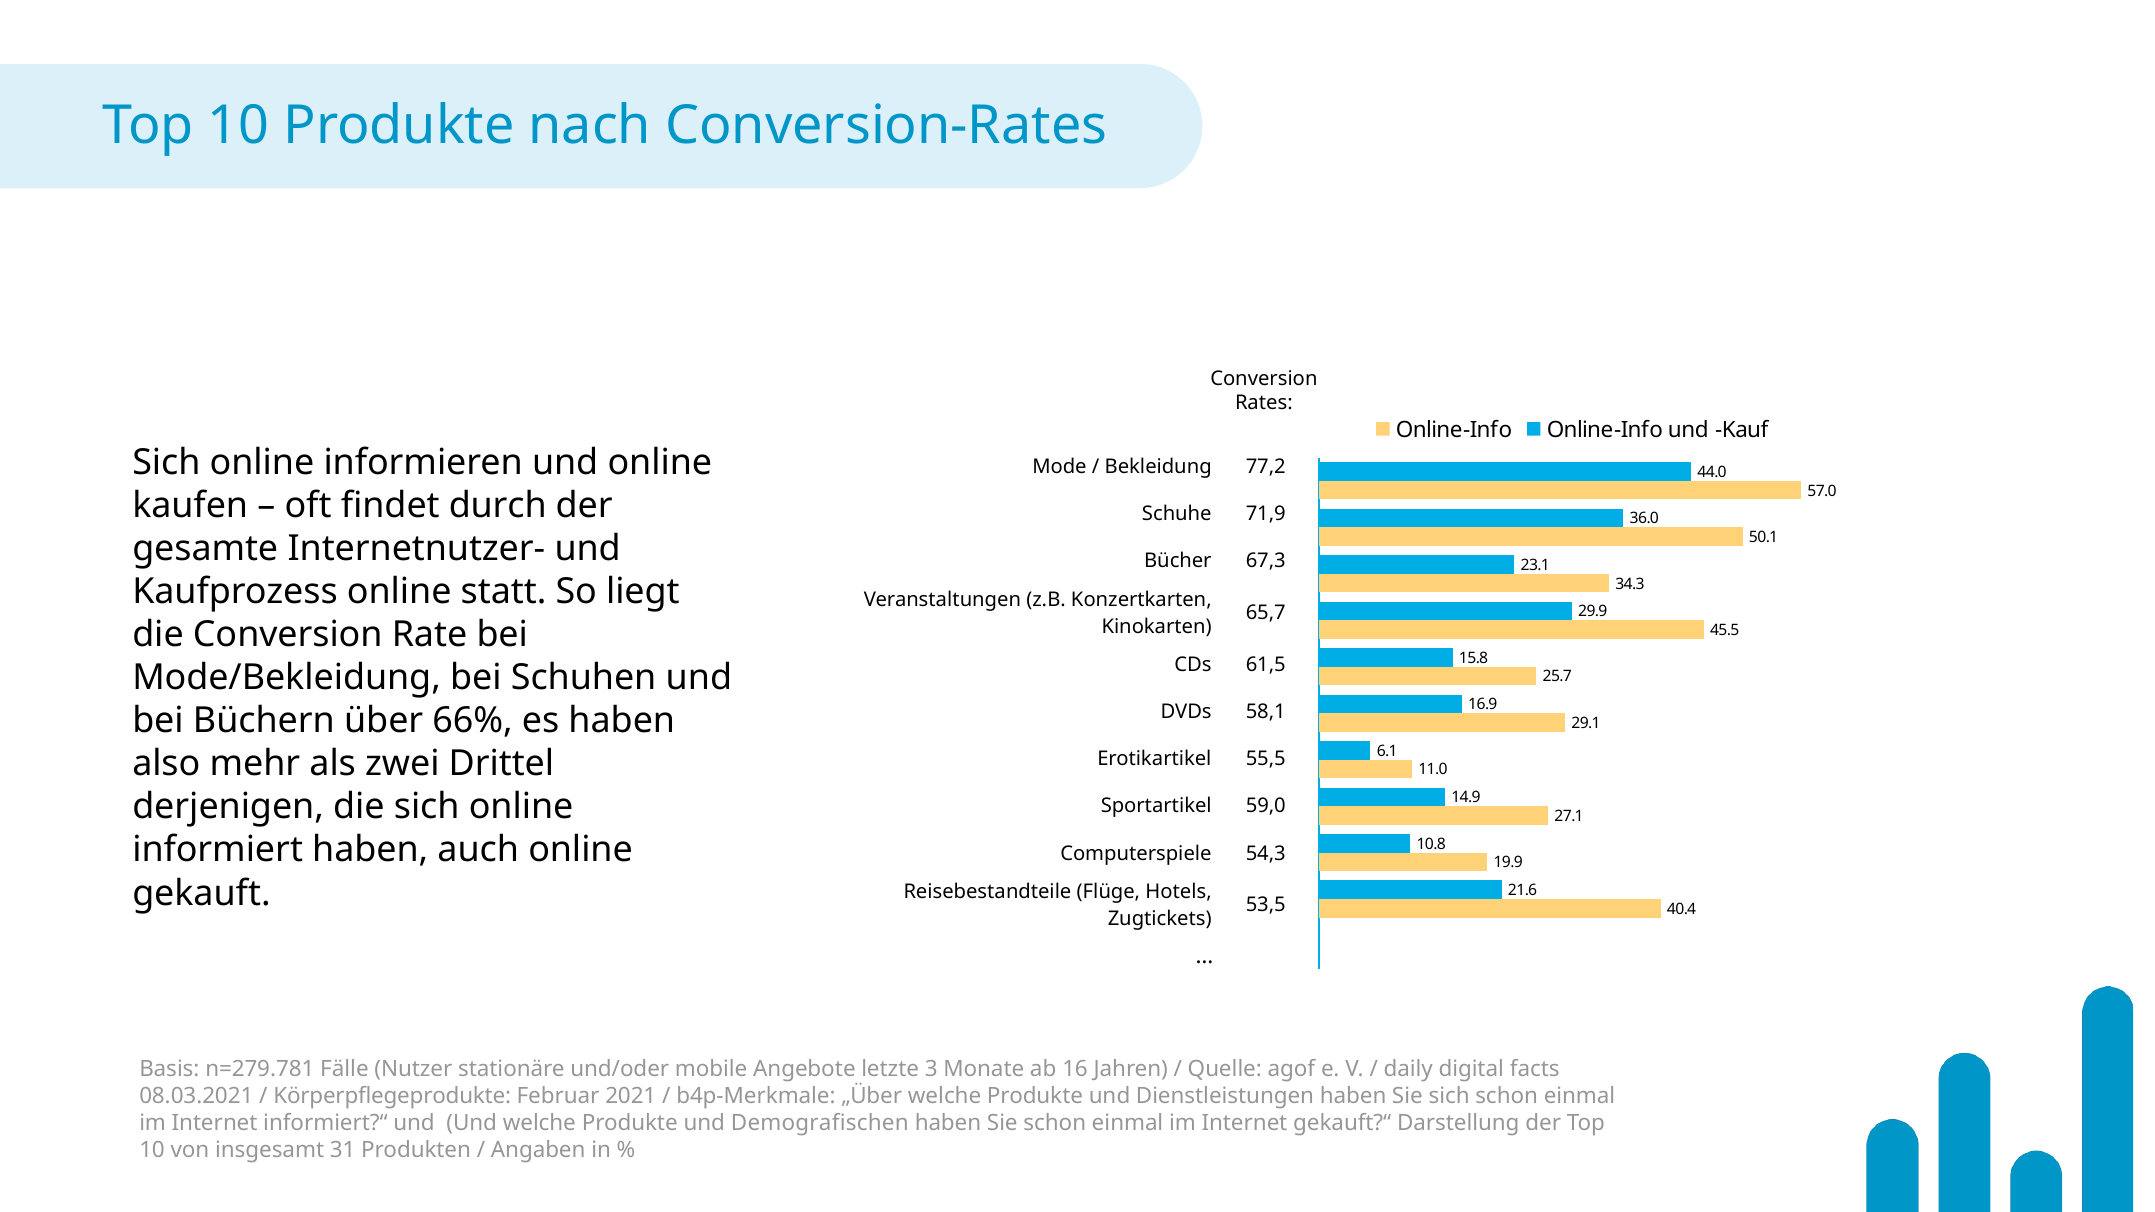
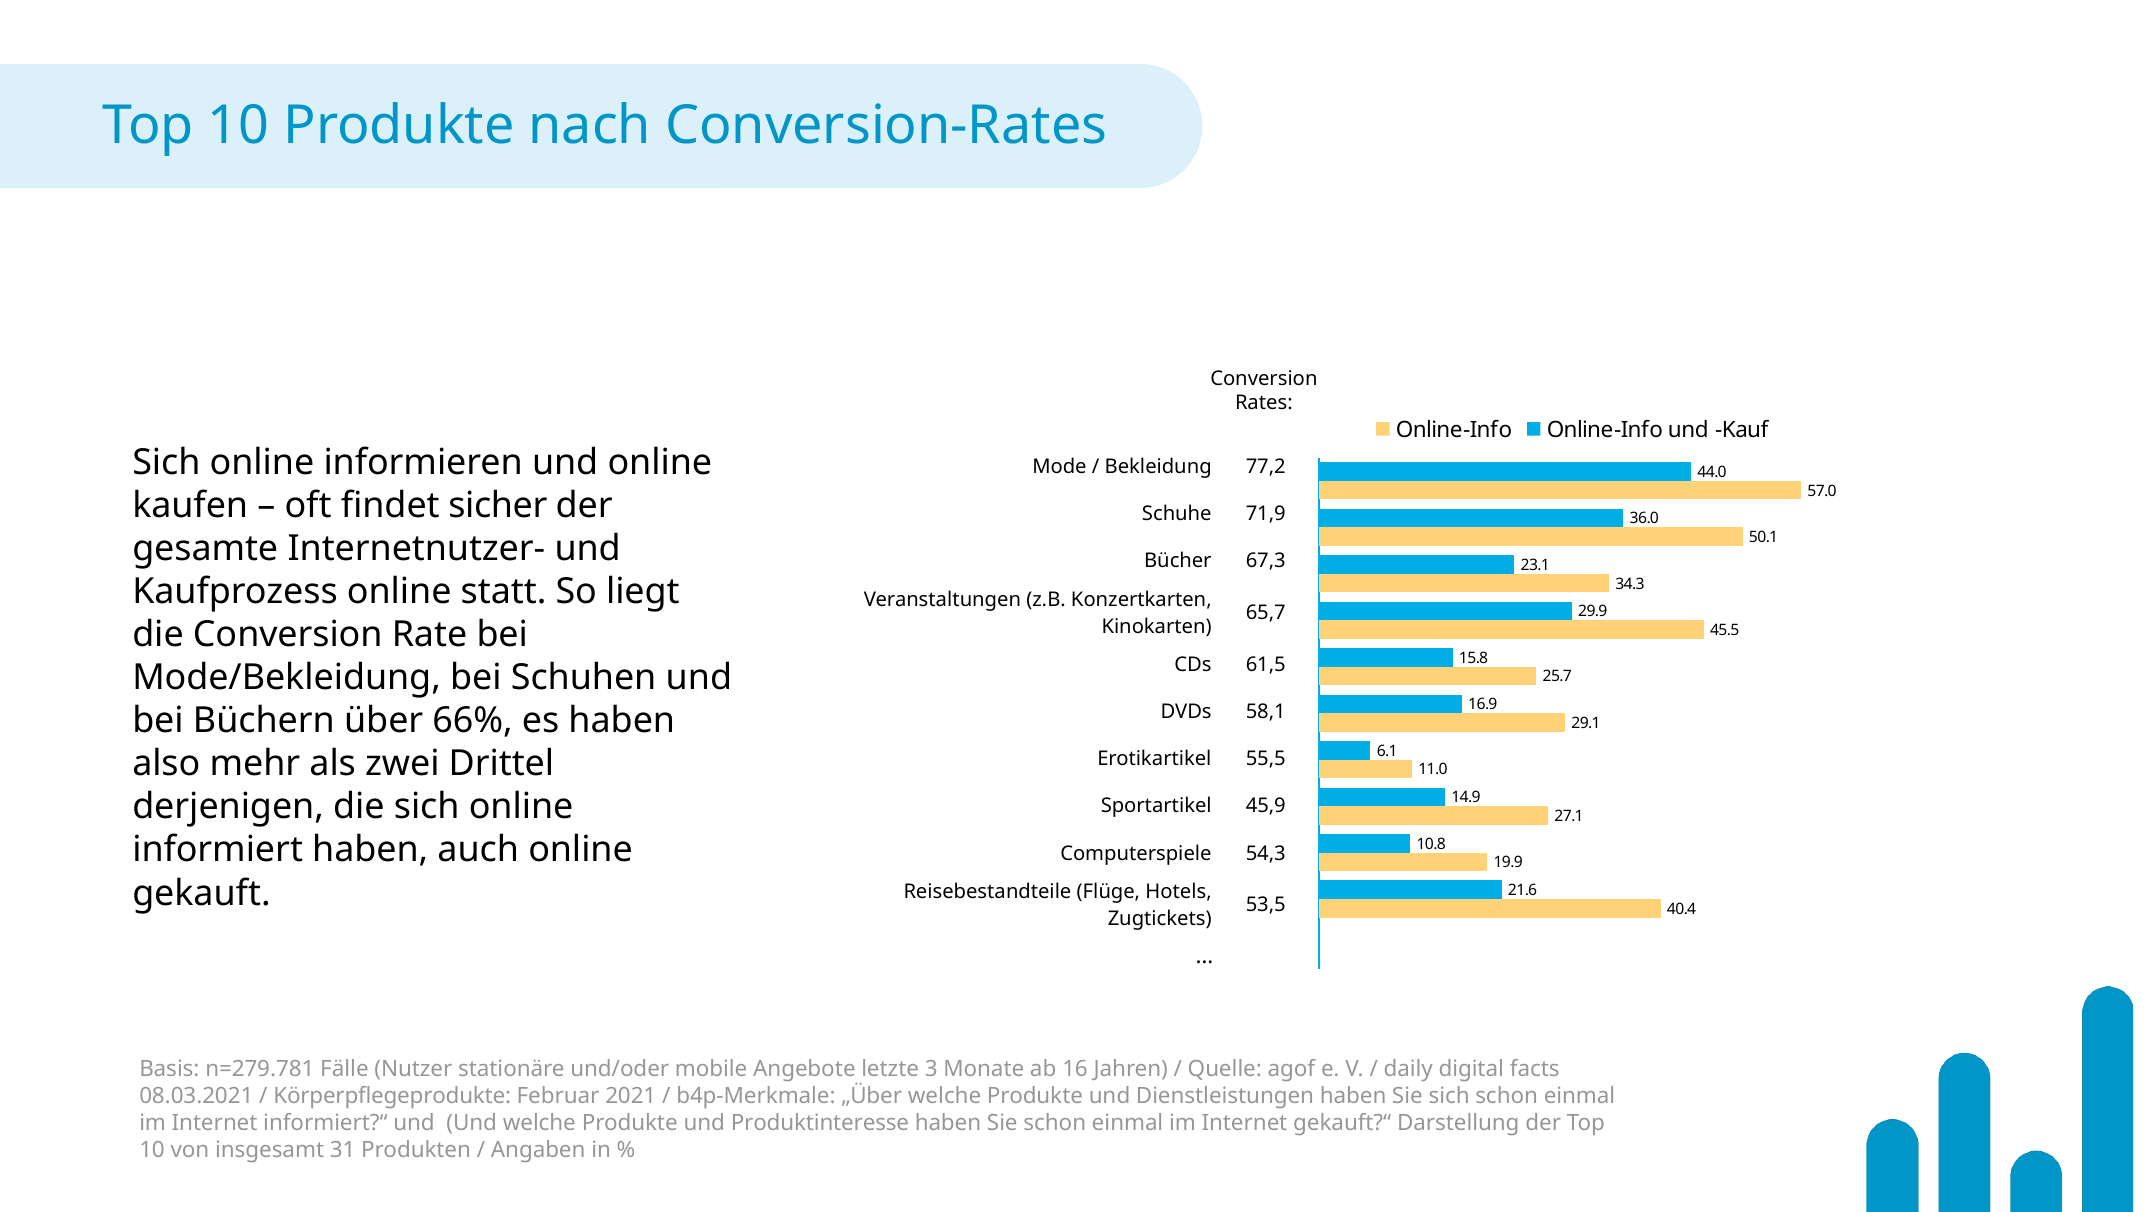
durch: durch -> sicher (498, 506)
59,0: 59,0 -> 45,9 (1266, 806)
Demografischen: Demografischen -> Produktinteresse (820, 1123)
